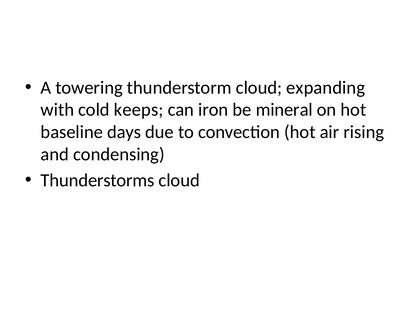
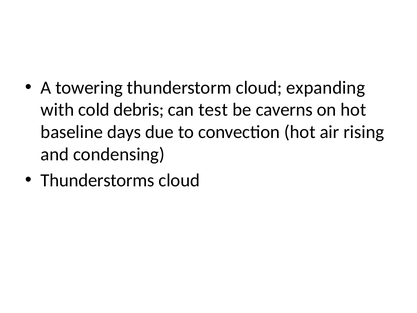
keeps: keeps -> debris (139, 110)
iron: iron -> test (213, 110)
mineral: mineral -> caverns (284, 110)
